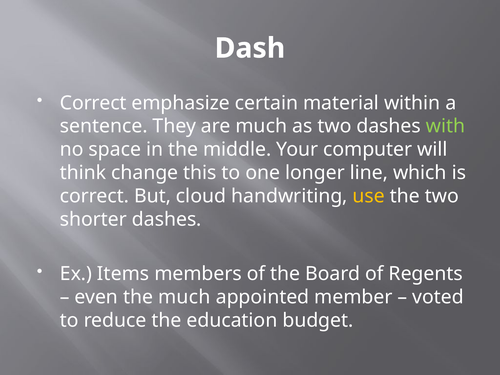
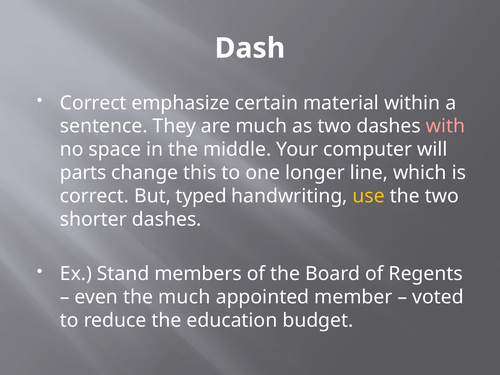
with colour: light green -> pink (446, 126)
think: think -> parts (83, 173)
cloud: cloud -> typed (201, 196)
Items: Items -> Stand (123, 274)
